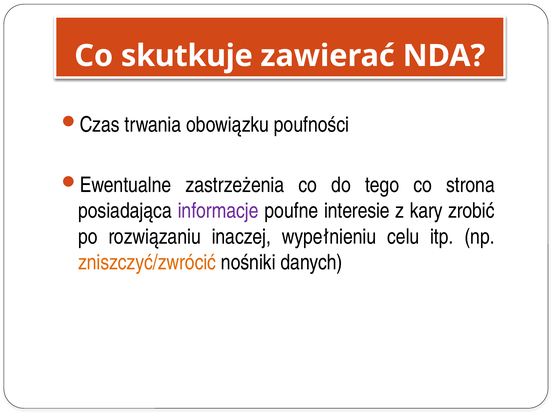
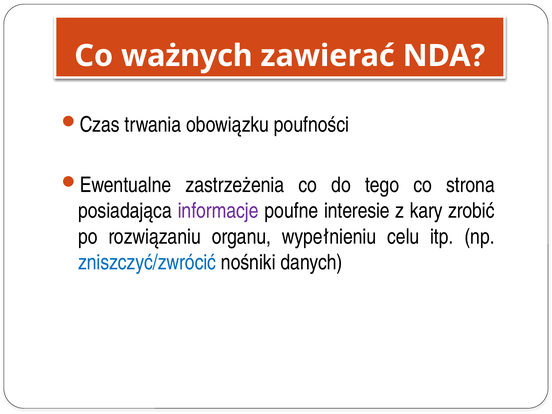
skutkuje: skutkuje -> ważnych (187, 56)
inaczej: inaczej -> organu (241, 237)
zniszczyć/zwrócić colour: orange -> blue (147, 262)
